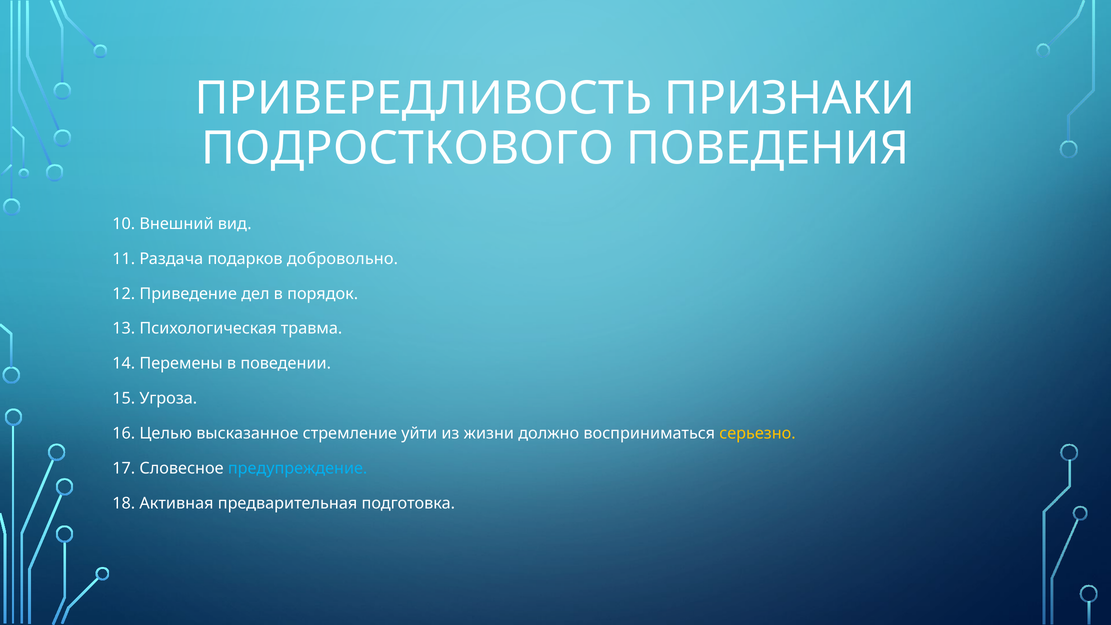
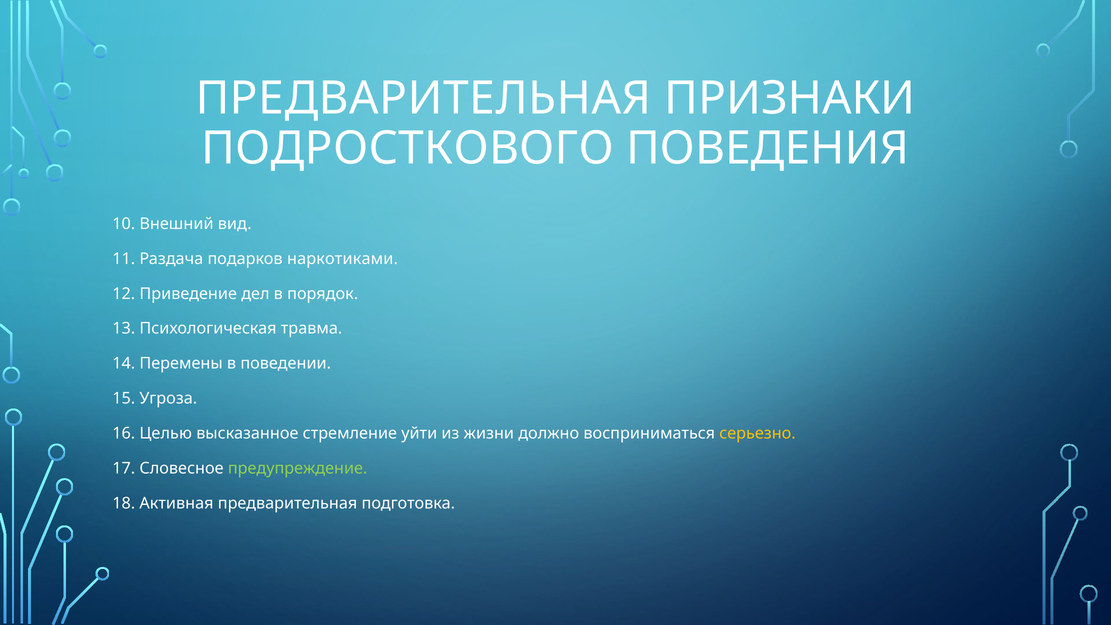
ПРИВЕРЕДЛИВОСТЬ: ПРИВЕРЕДЛИВОСТЬ -> ПРЕДВАРИТЕЛЬНАЯ (423, 98)
добровольно: добровольно -> наркотиками (342, 259)
предупреждение colour: light blue -> light green (298, 468)
